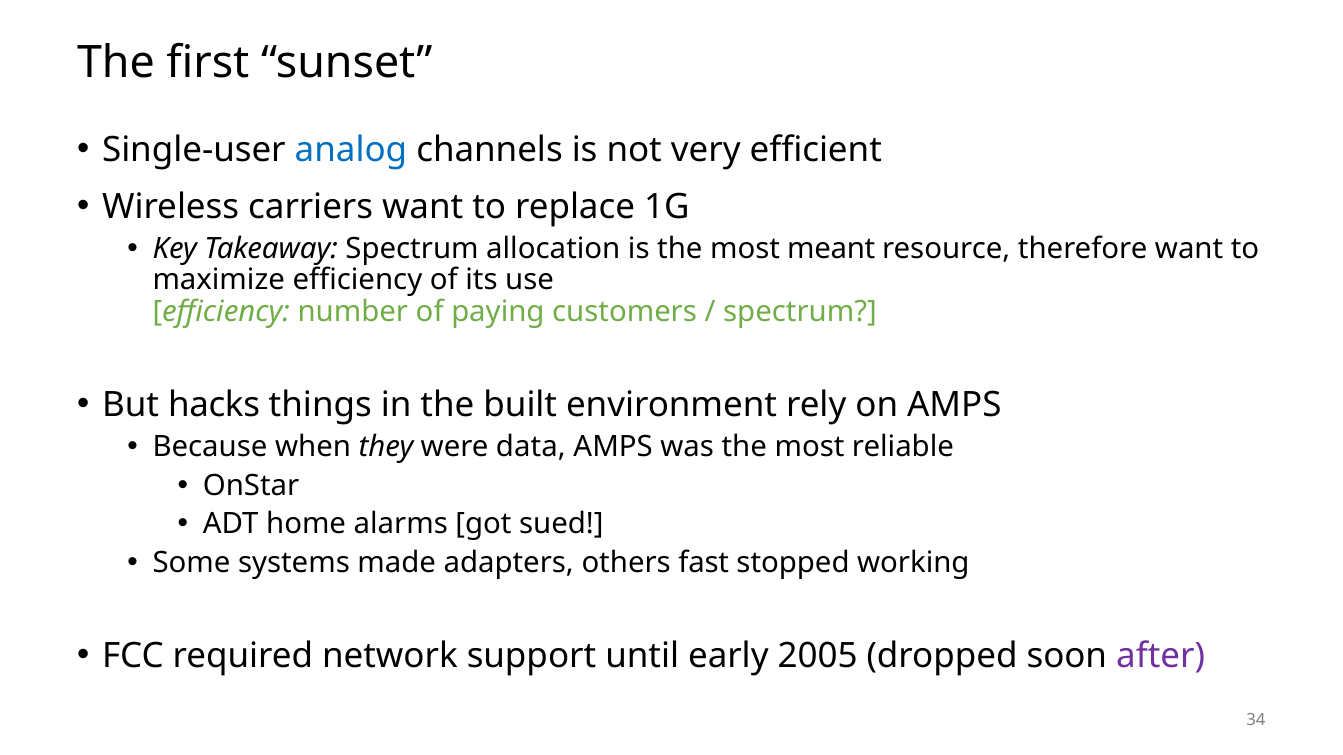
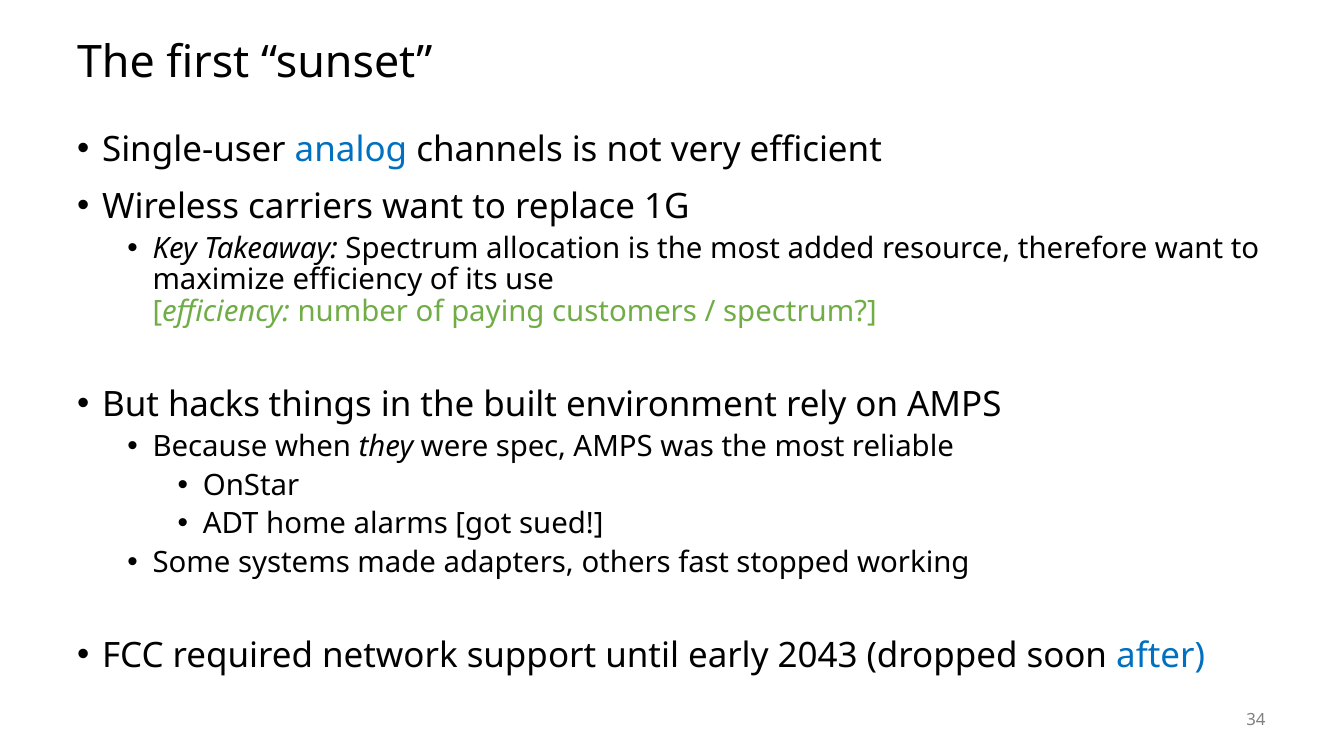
meant: meant -> added (831, 249)
data: data -> spec (531, 447)
2005: 2005 -> 2043 (818, 656)
after colour: purple -> blue (1161, 656)
